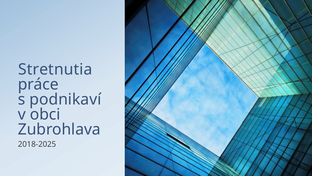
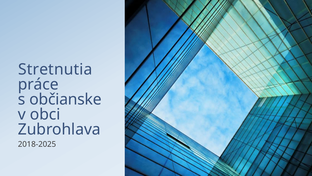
podnikaví: podnikaví -> občianske (65, 99)
